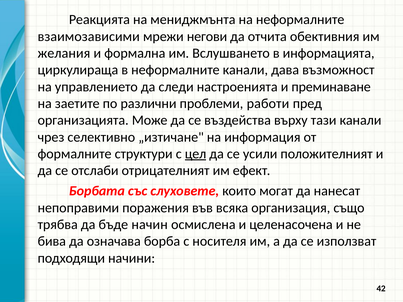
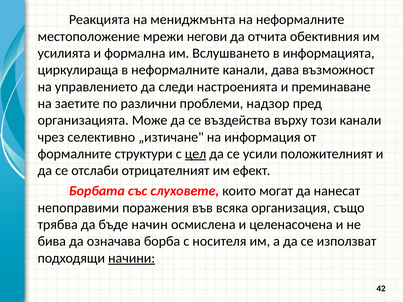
взаимозависими: взаимозависими -> местоположение (89, 36)
желания: желания -> усилията (64, 53)
работи: работи -> надзор (268, 104)
тази: тази -> този (324, 120)
начини underline: none -> present (132, 258)
